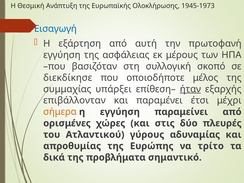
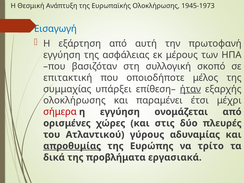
διεκδίκησε: διεκδίκησε -> επιτακτική (68, 78)
επιβάλλονταν: επιβάλλονταν -> ολοκλήρωσης (74, 100)
σήμερα colour: orange -> red (60, 112)
παραμείνει: παραμείνει -> ονομάζεται (181, 112)
απροθυμίας underline: none -> present (72, 146)
σημαντικό: σημαντικό -> εργασιακά (175, 157)
